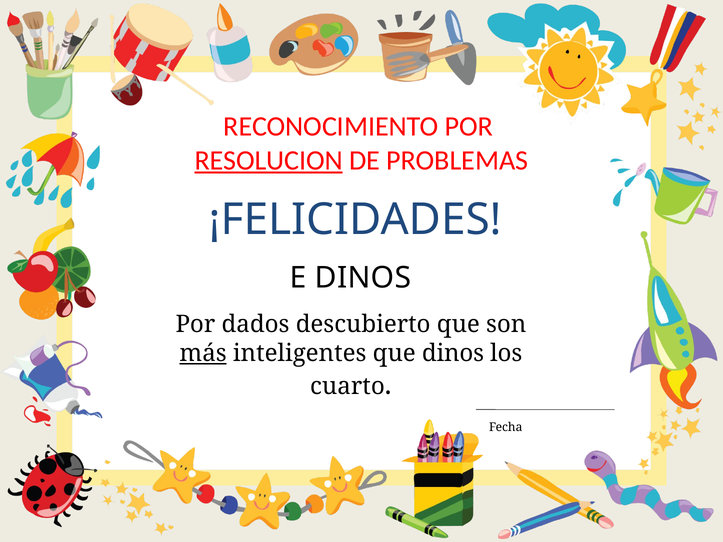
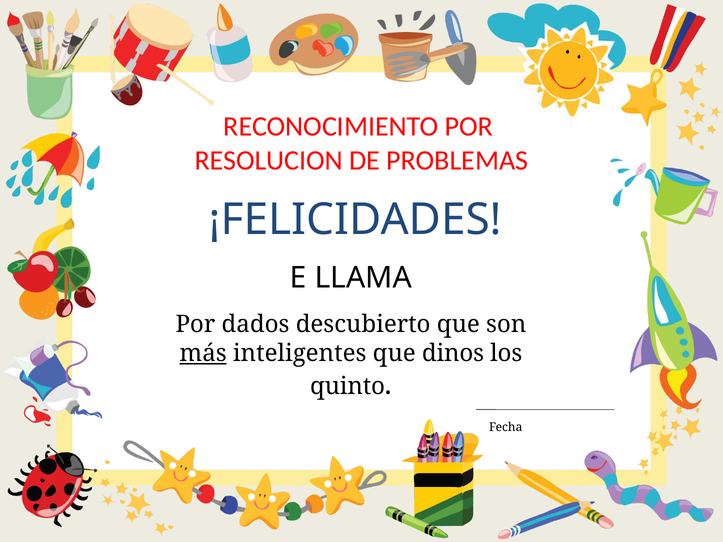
RESOLUCION underline: present -> none (269, 160)
E DINOS: DINOS -> LLAMA (363, 278)
cuarto: cuarto -> quinto (348, 386)
